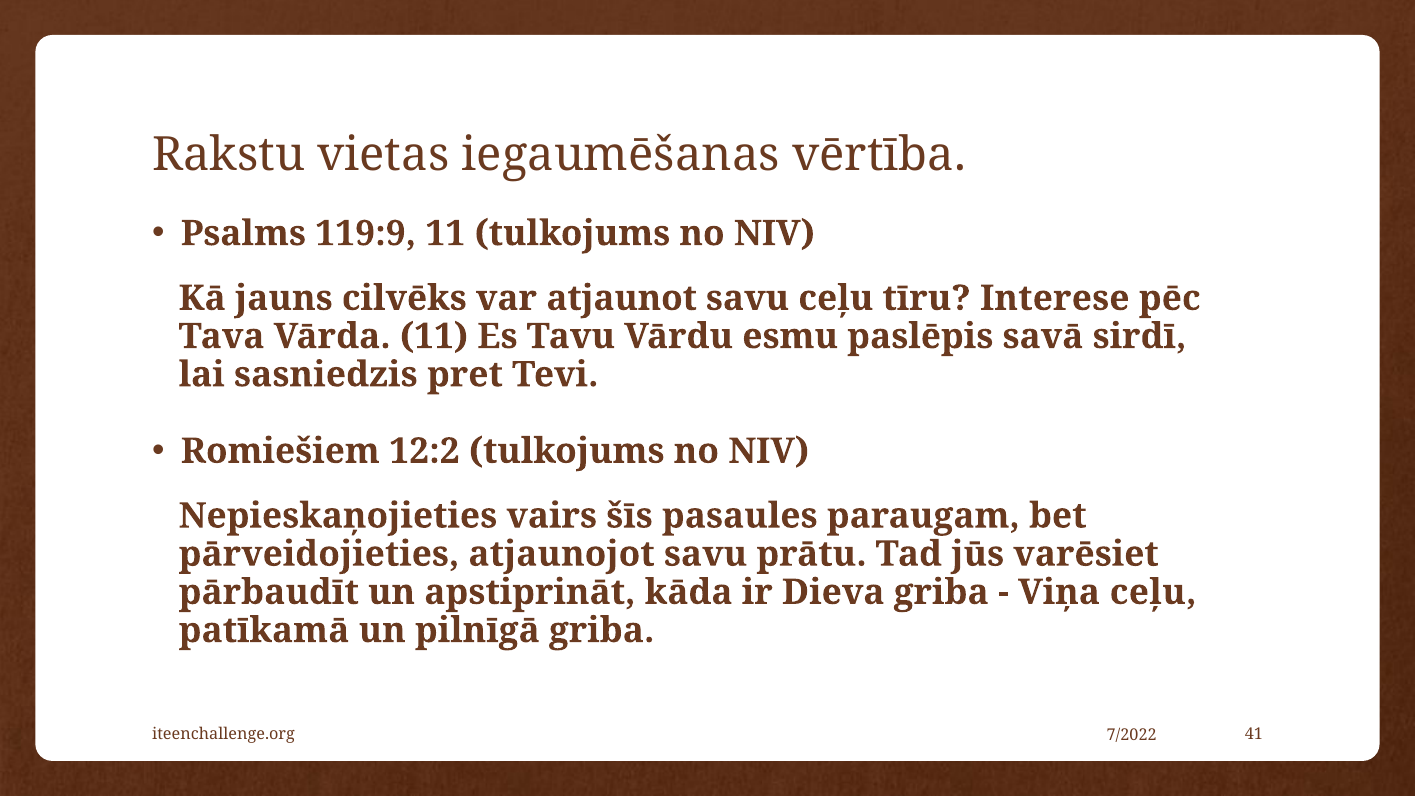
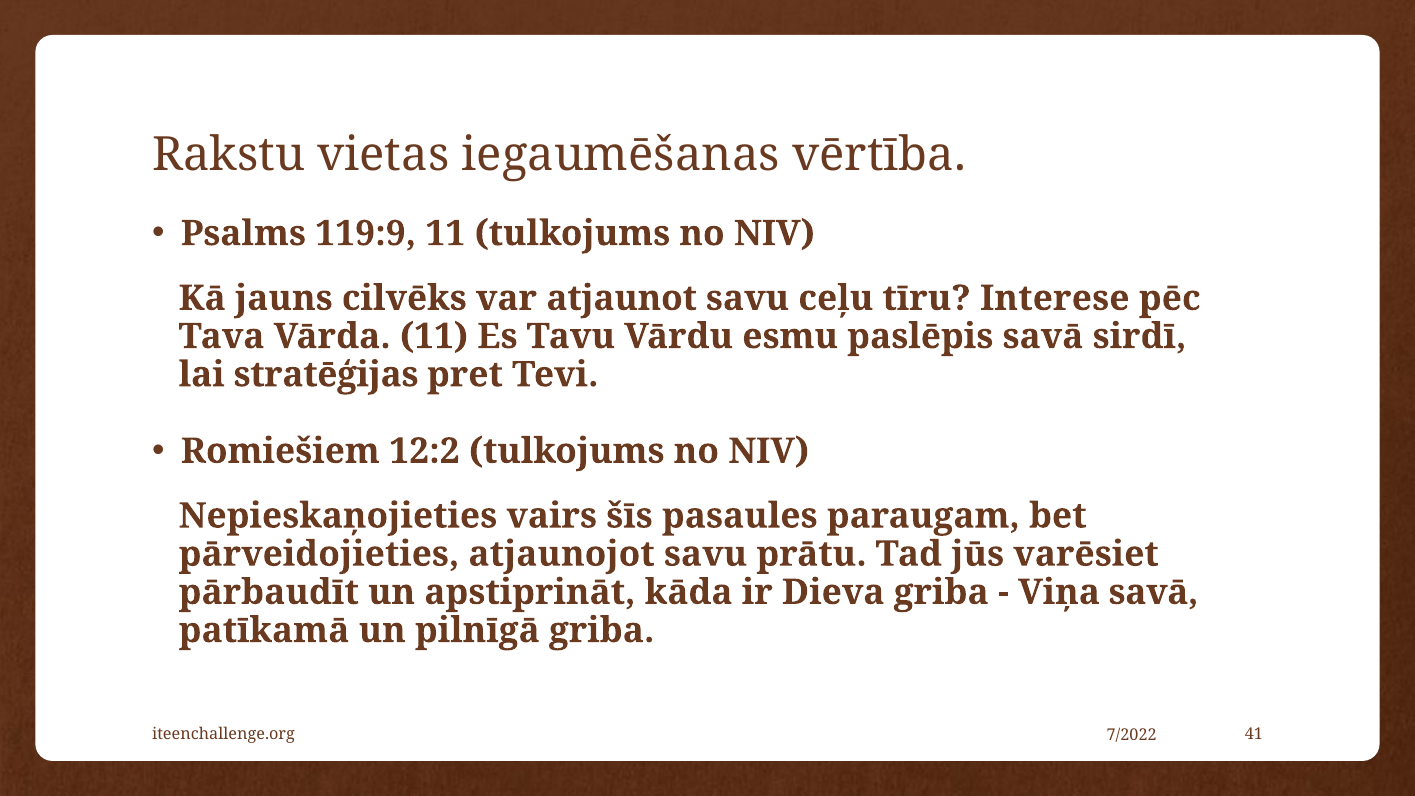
sasniedzis: sasniedzis -> stratēģijas (326, 375)
Viņa ceļu: ceļu -> savā (1154, 592)
